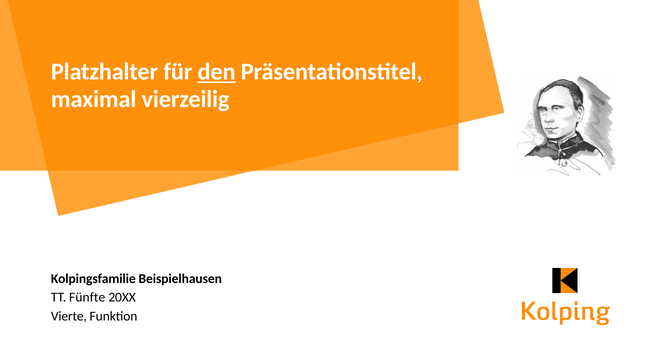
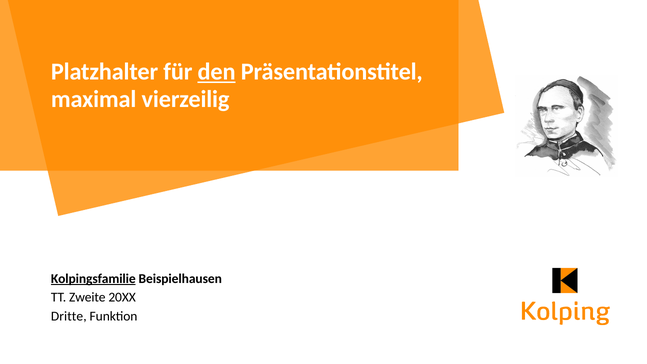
Kolpingsfamilie underline: none -> present (93, 279)
Fünfte: Fünfte -> Zweite (87, 297)
Vierte: Vierte -> Dritte (69, 316)
